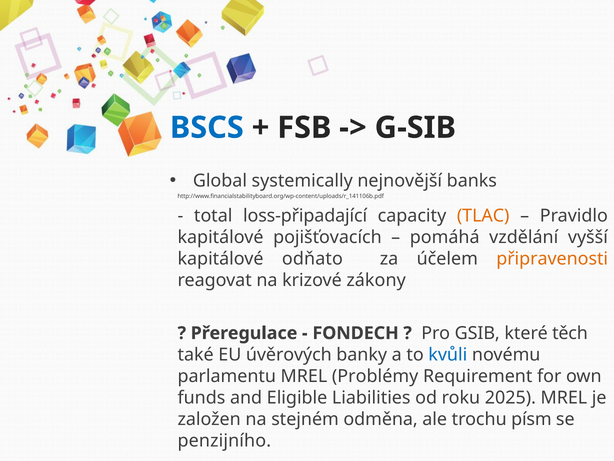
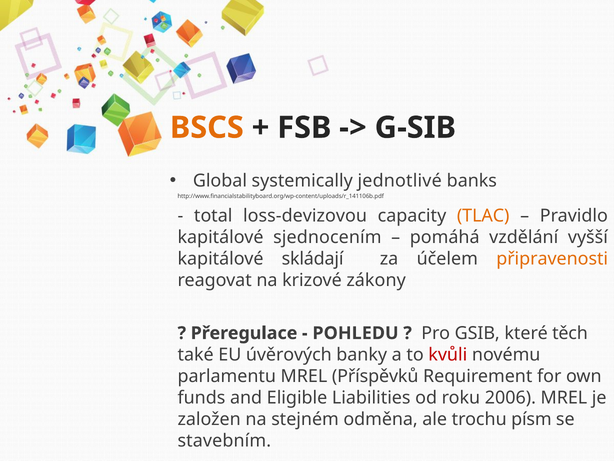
BSCS colour: blue -> orange (207, 127)
nejnovější: nejnovější -> jednotlivé (400, 181)
loss-připadající: loss-připadající -> loss-devizovou (305, 216)
pojišťovacích: pojišťovacích -> sjednocením (327, 237)
odňato: odňato -> skládají (313, 259)
FONDECH: FONDECH -> POHLEDU (356, 333)
kvůli colour: blue -> red (448, 354)
Problémy: Problémy -> Příspěvků (375, 376)
2025: 2025 -> 2006 (510, 397)
penzijního: penzijního -> stavebním (224, 440)
